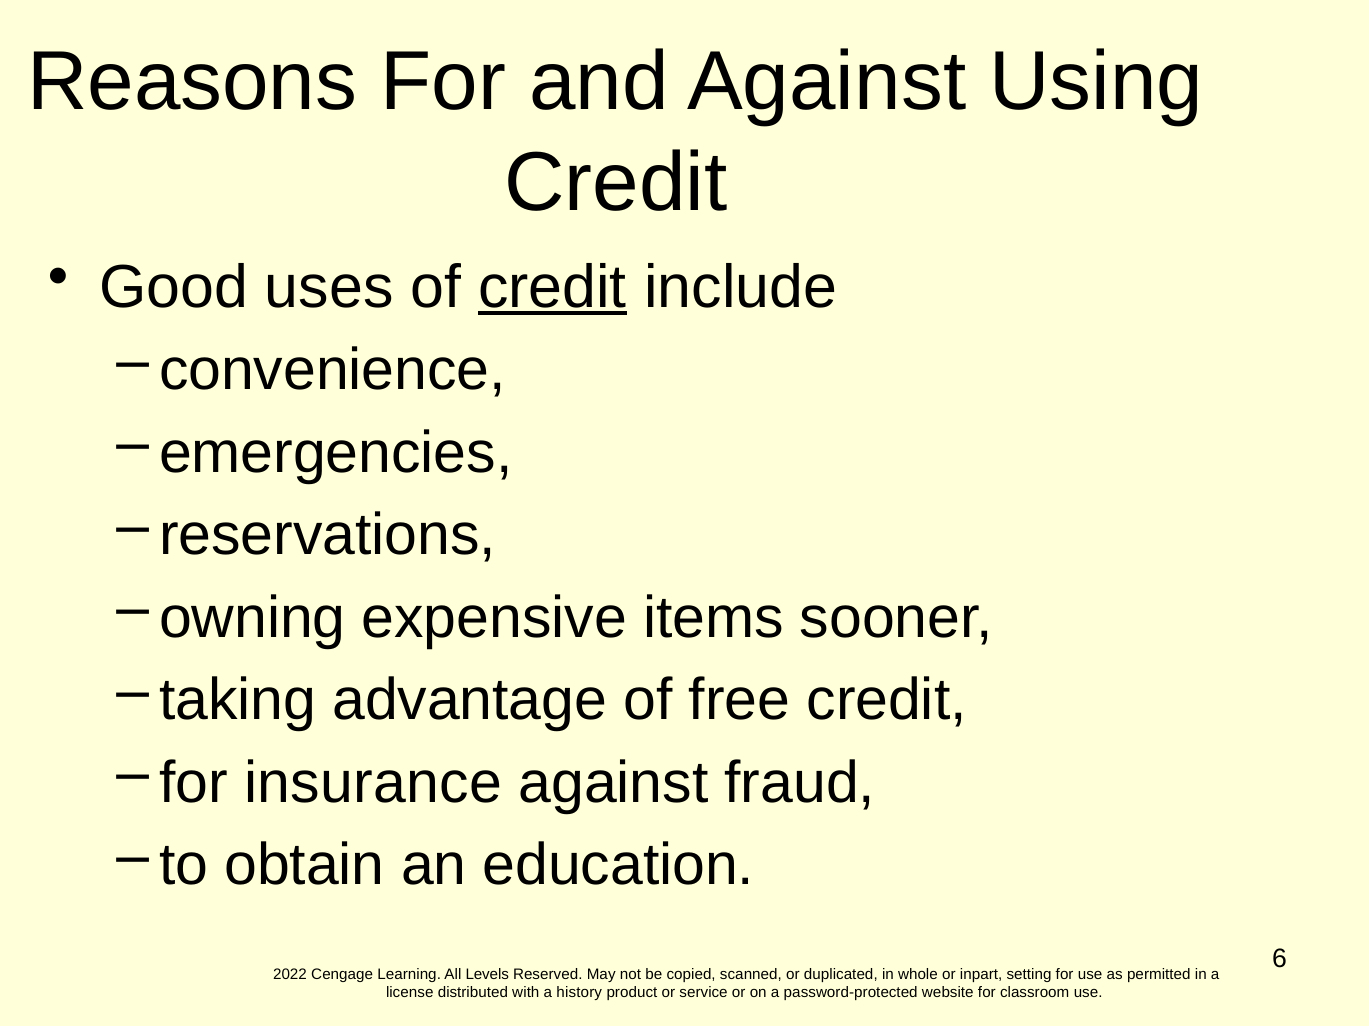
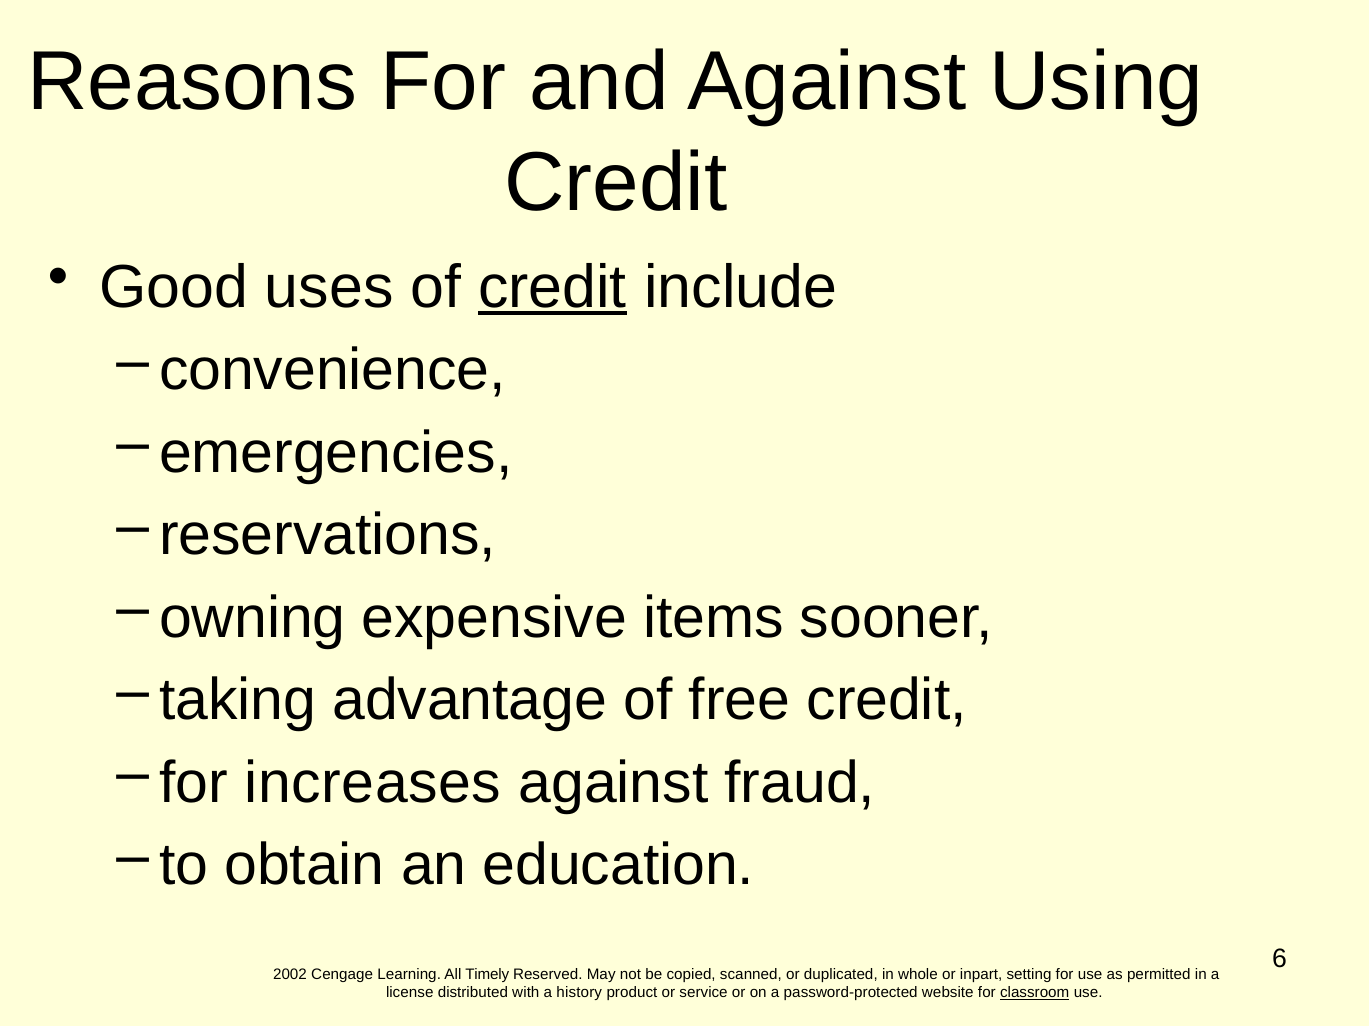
insurance: insurance -> increases (373, 784)
2022: 2022 -> 2002 (290, 975)
Levels: Levels -> Timely (487, 975)
classroom underline: none -> present (1035, 994)
